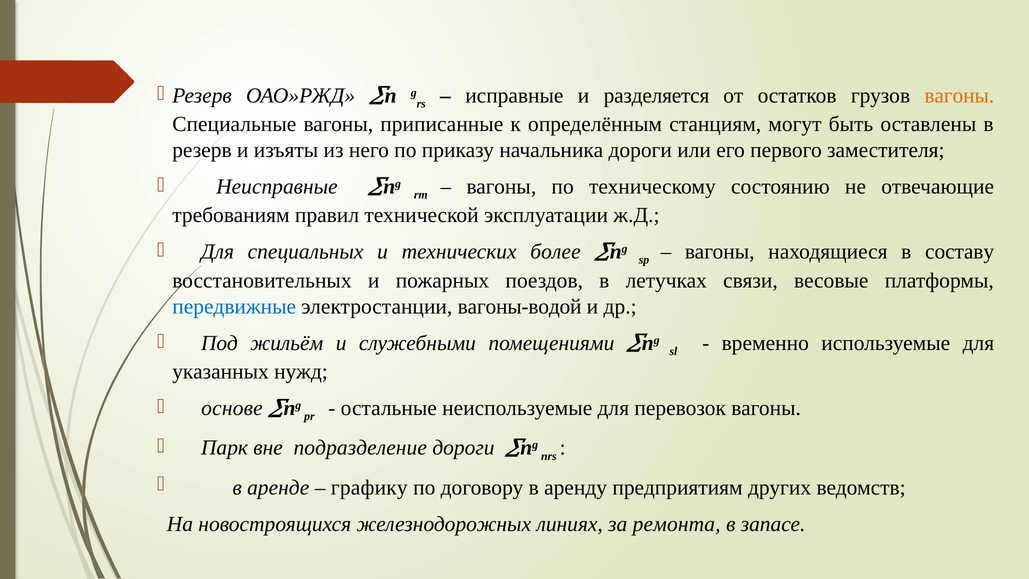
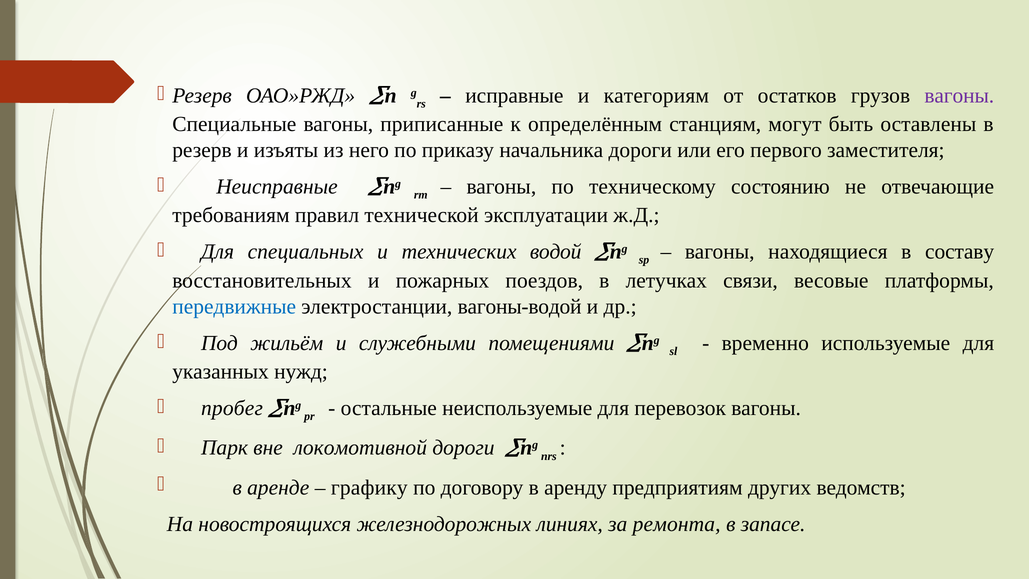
разделяется: разделяется -> категориям (656, 95)
вагоны colour: orange -> purple (959, 95)
более: более -> водой (556, 252)
основе: основе -> пробег (232, 408)
подразделение: подразделение -> локомотивной (360, 448)
